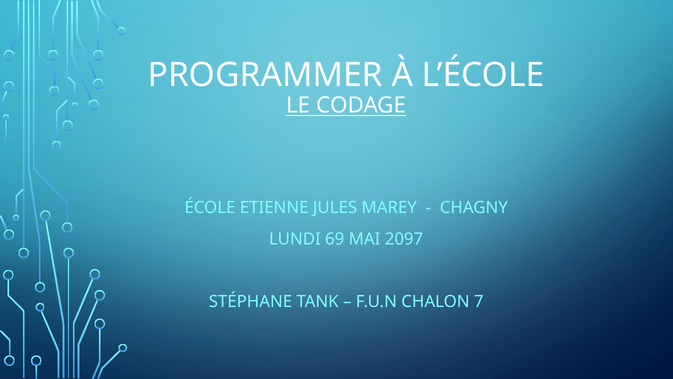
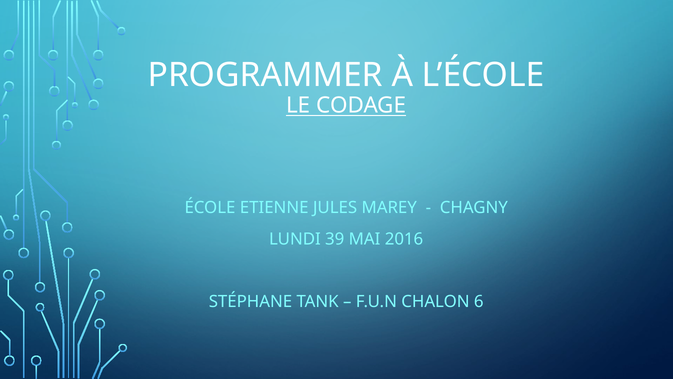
69: 69 -> 39 (335, 239)
2097: 2097 -> 2016 (404, 239)
7: 7 -> 6 (479, 301)
